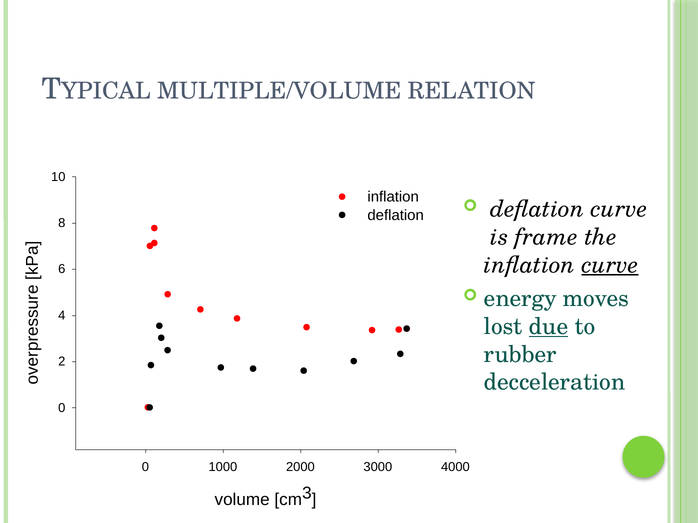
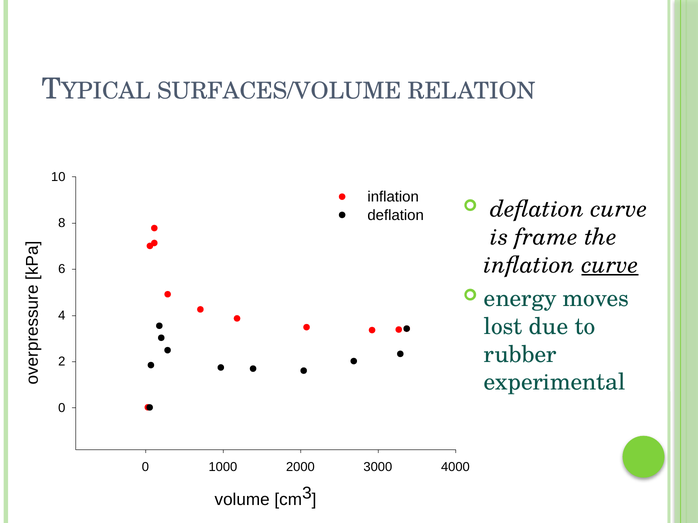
MULTIPLE/VOLUME: MULTIPLE/VOLUME -> SURFACES/VOLUME (279, 91)
due underline: present -> none (549, 327)
decceleration: decceleration -> experimental (555, 383)
